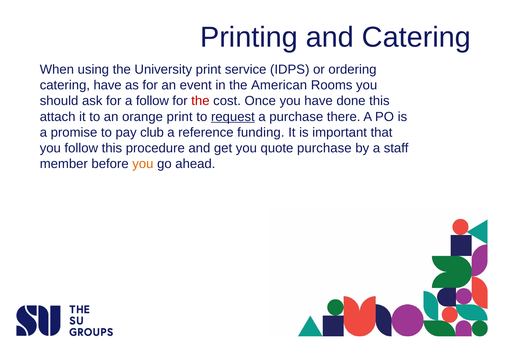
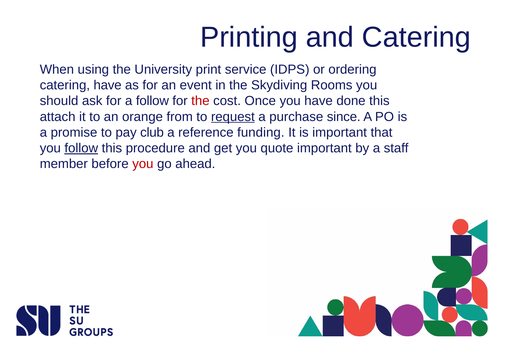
American: American -> Skydiving (279, 85)
orange print: print -> from (180, 117)
there: there -> since (344, 117)
follow underline: none -> present (81, 148)
quote purchase: purchase -> important (324, 148)
you colour: orange -> red (143, 164)
